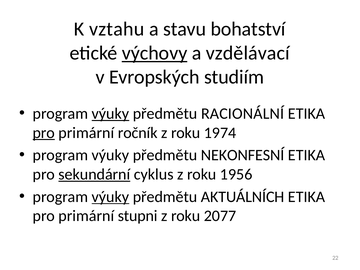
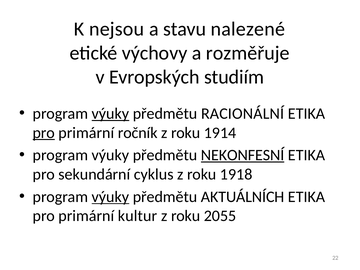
vztahu: vztahu -> nejsou (117, 29)
bohatství: bohatství -> nalezené (248, 29)
výchovy underline: present -> none (155, 53)
vzdělávací: vzdělávací -> rozměřuje (248, 53)
1974: 1974 -> 1914 (220, 133)
NEKONFESNÍ underline: none -> present (243, 155)
sekundární underline: present -> none (94, 174)
1956: 1956 -> 1918 (236, 174)
stupni: stupni -> kultur (138, 216)
2077: 2077 -> 2055 (220, 216)
